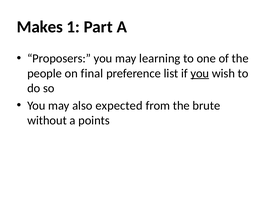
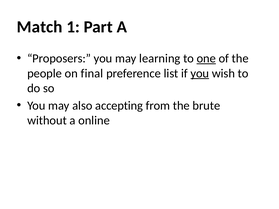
Makes: Makes -> Match (40, 27)
one underline: none -> present (206, 59)
expected: expected -> accepting (119, 106)
points: points -> online (94, 121)
